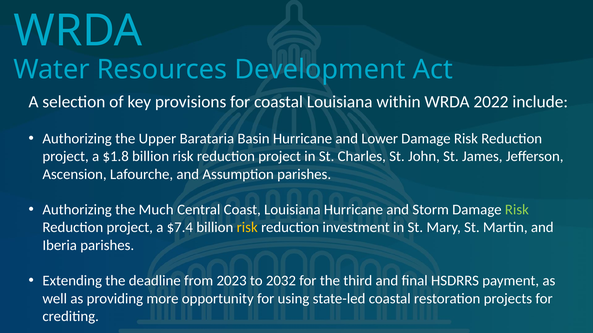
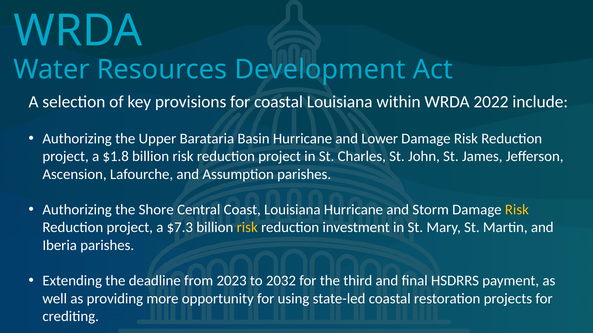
Much: Much -> Shore (156, 210)
Risk colour: light green -> yellow (517, 210)
$7.4: $7.4 -> $7.3 (180, 228)
